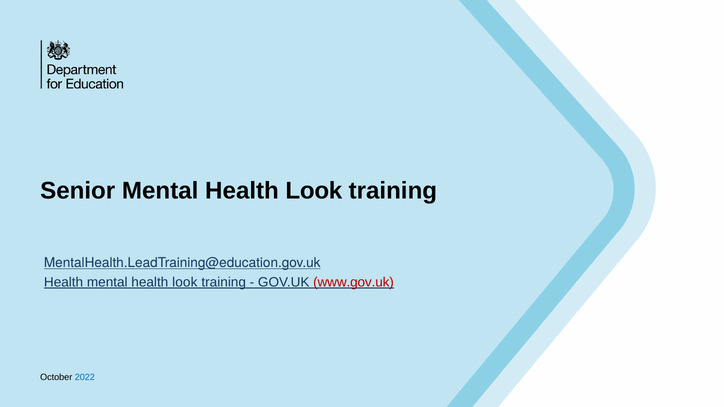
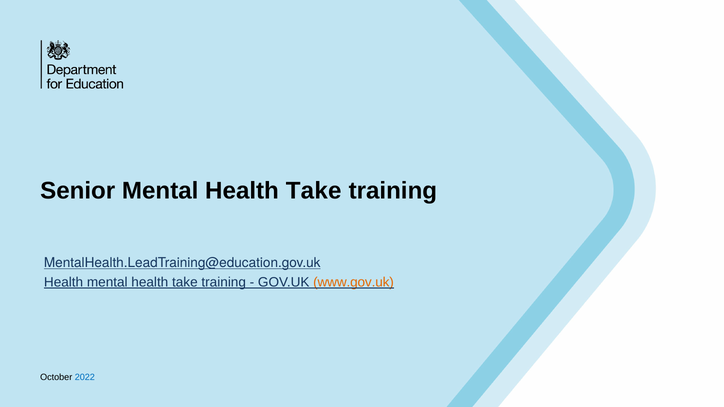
Senior Mental Health Look: Look -> Take (314, 191)
look: look -> take (185, 282)
www.gov.uk colour: red -> orange (354, 282)
